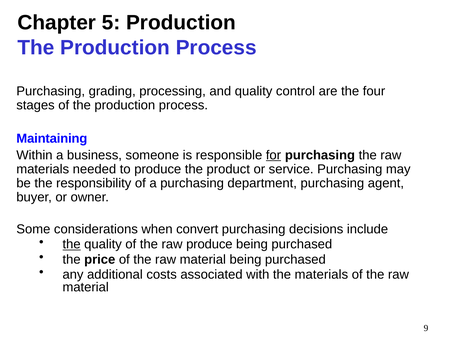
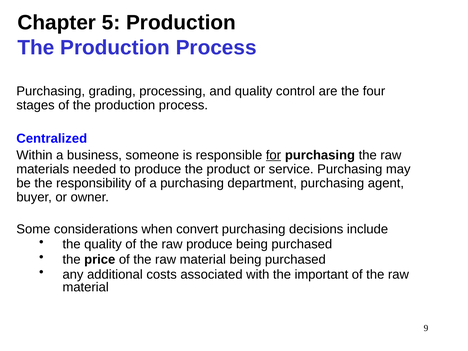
Maintaining: Maintaining -> Centralized (52, 139)
the underline: present -> none (72, 244)
the materials: materials -> important (321, 275)
